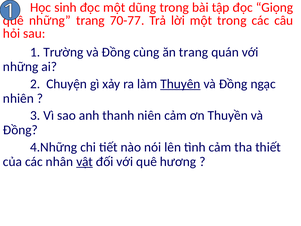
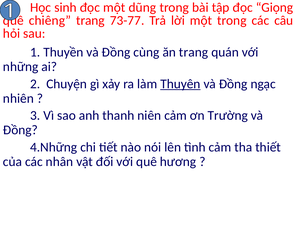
những: những -> chiêng (50, 20)
70-77: 70-77 -> 73-77 (127, 20)
Trường: Trường -> Thuyền (63, 52)
Thuyền: Thuyền -> Trường (228, 115)
vật underline: present -> none (85, 162)
